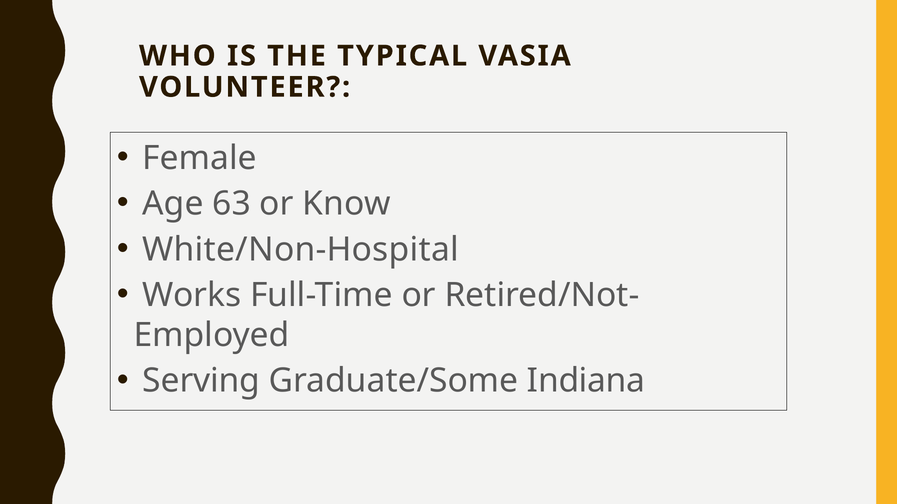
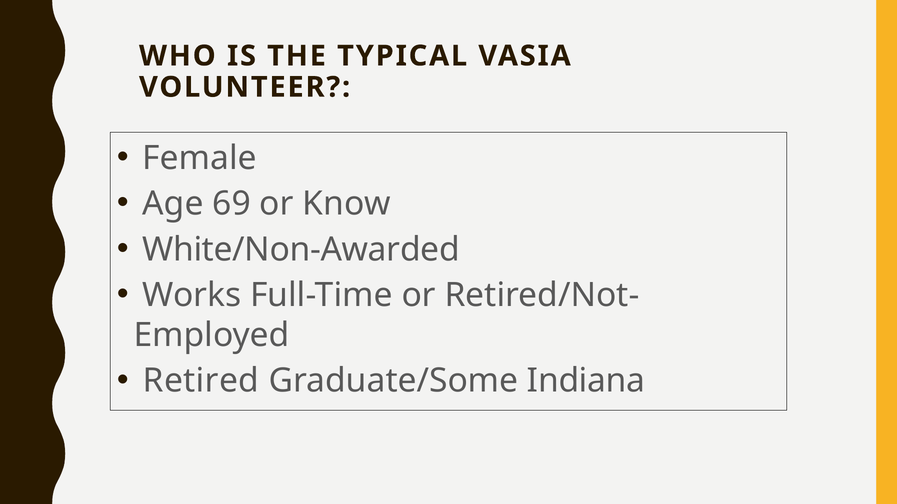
63: 63 -> 69 (232, 204)
White/Non-Hospital: White/Non-Hospital -> White/Non-Awarded (301, 250)
Serving: Serving -> Retired (201, 381)
